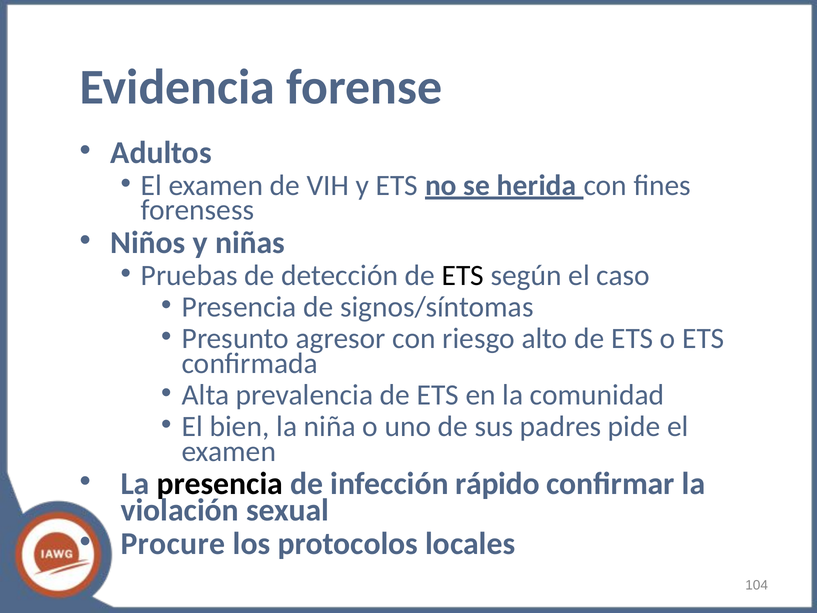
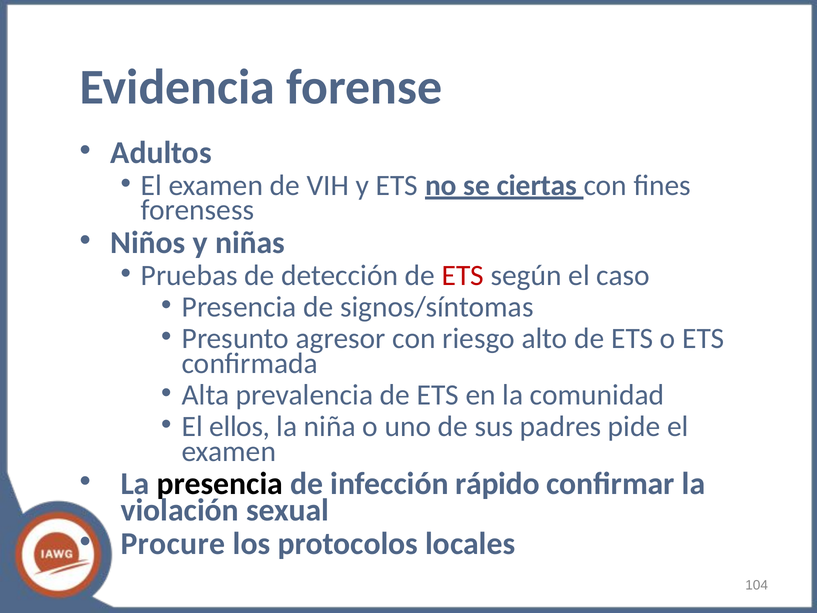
herida: herida -> ciertas (537, 185)
ETS colour: black -> red (463, 275)
bien: bien -> ellos (240, 426)
